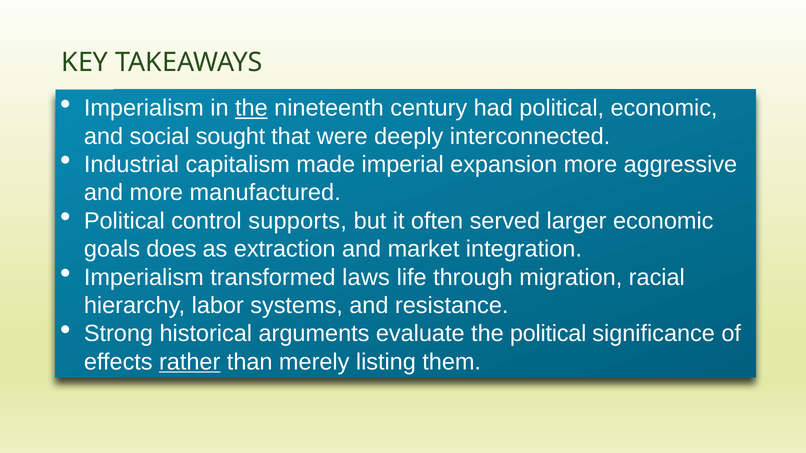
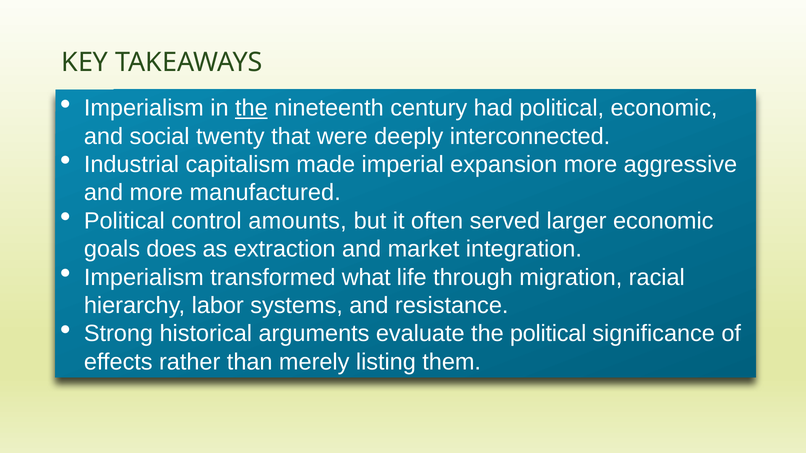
sought: sought -> twenty (230, 136)
supports: supports -> amounts (298, 221)
laws: laws -> what (366, 278)
rather underline: present -> none (190, 362)
